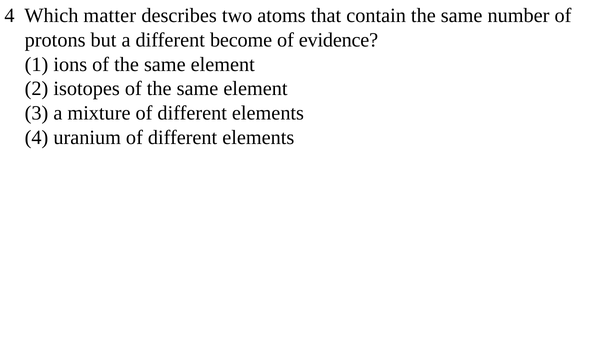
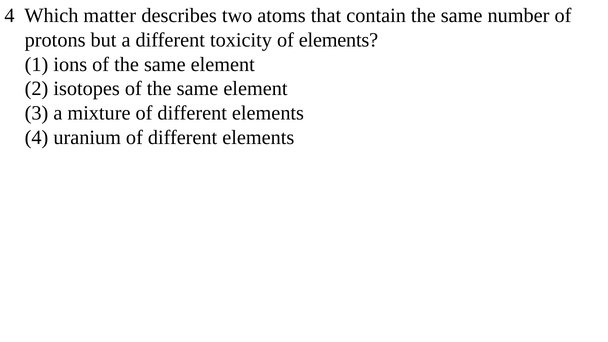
become: become -> toxicity (241, 40)
of evidence: evidence -> elements (338, 40)
